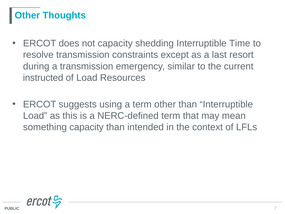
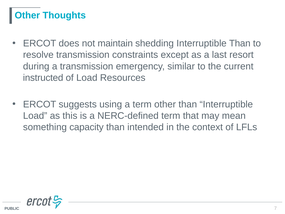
not capacity: capacity -> maintain (115, 43)
Interruptible Time: Time -> Than (240, 43)
